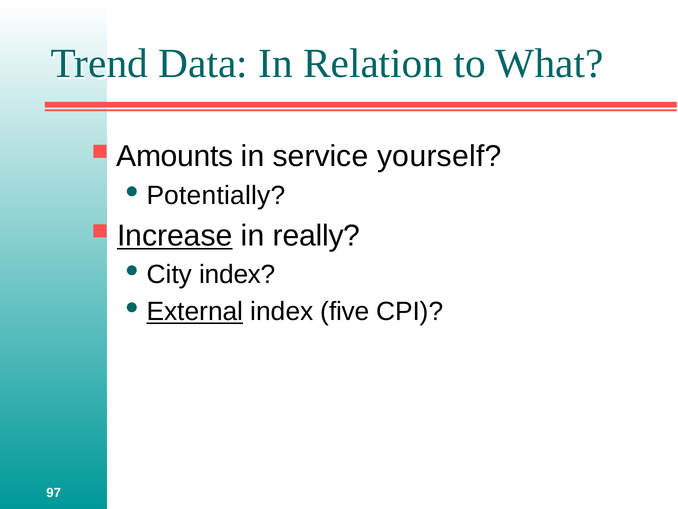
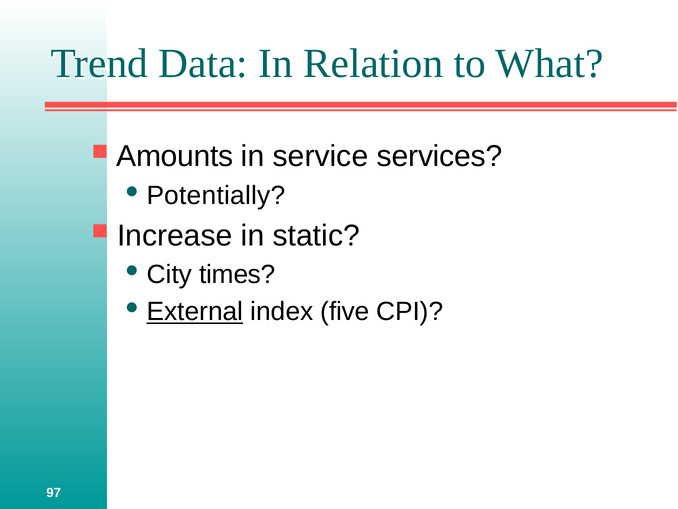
yourself: yourself -> services (440, 156)
Increase underline: present -> none (175, 236)
really: really -> static (316, 236)
City index: index -> times (237, 274)
